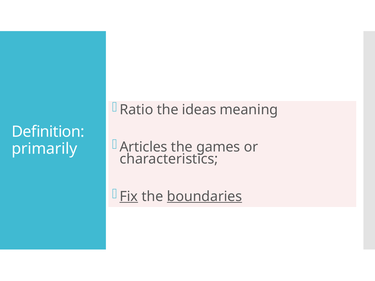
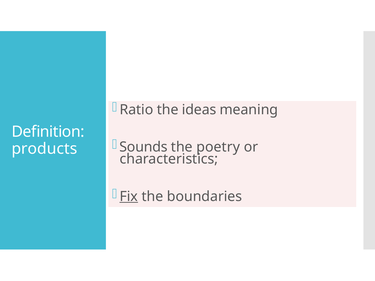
Articles: Articles -> Sounds (144, 147)
games: games -> poetry (218, 147)
primarily: primarily -> products (44, 149)
boundaries underline: present -> none (205, 197)
